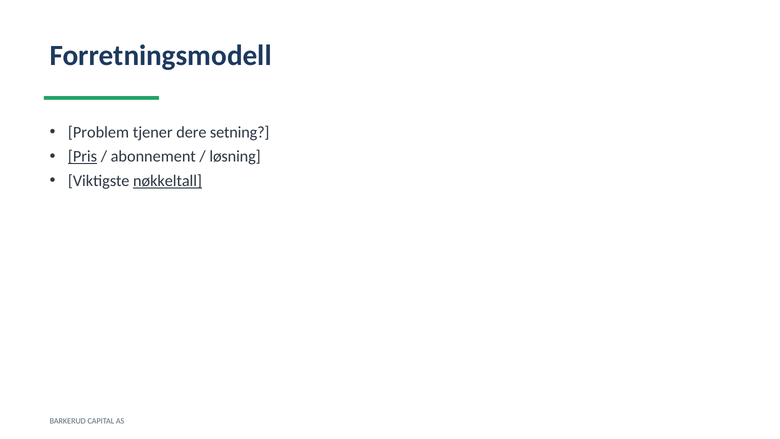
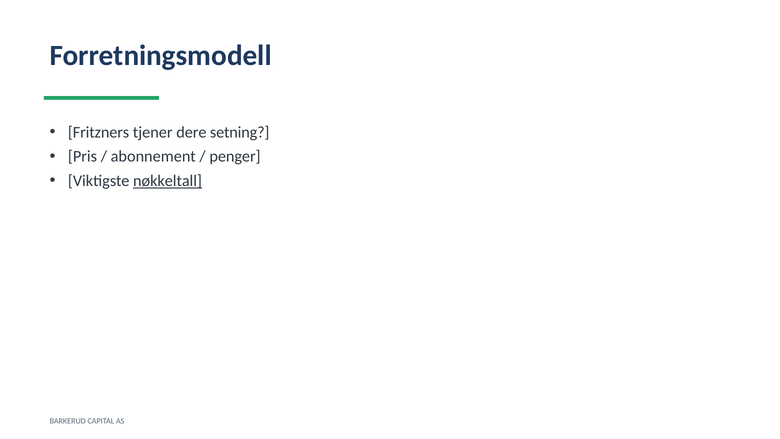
Problem: Problem -> Fritzners (99, 132)
Pris underline: present -> none (82, 156)
løsning: løsning -> penger (235, 156)
